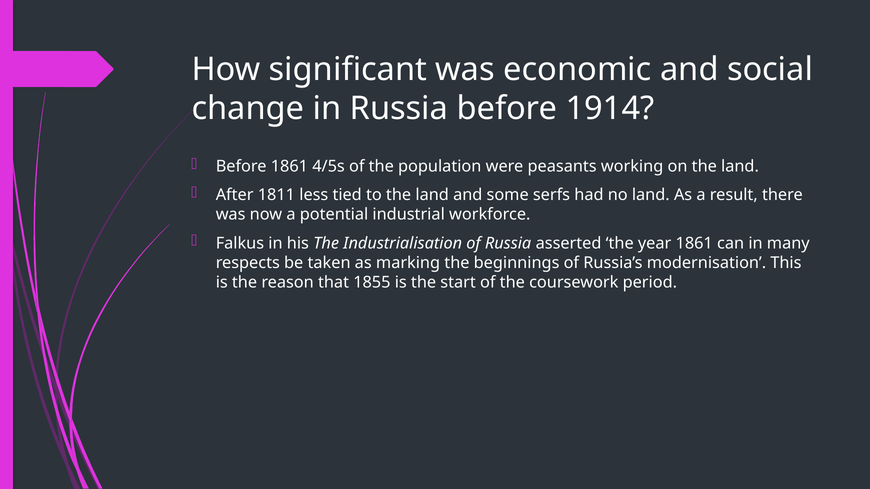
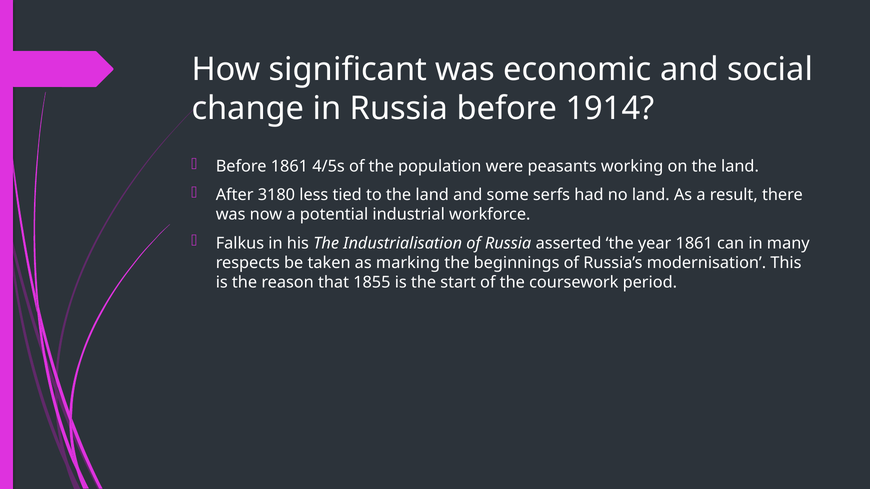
1811: 1811 -> 3180 (276, 195)
